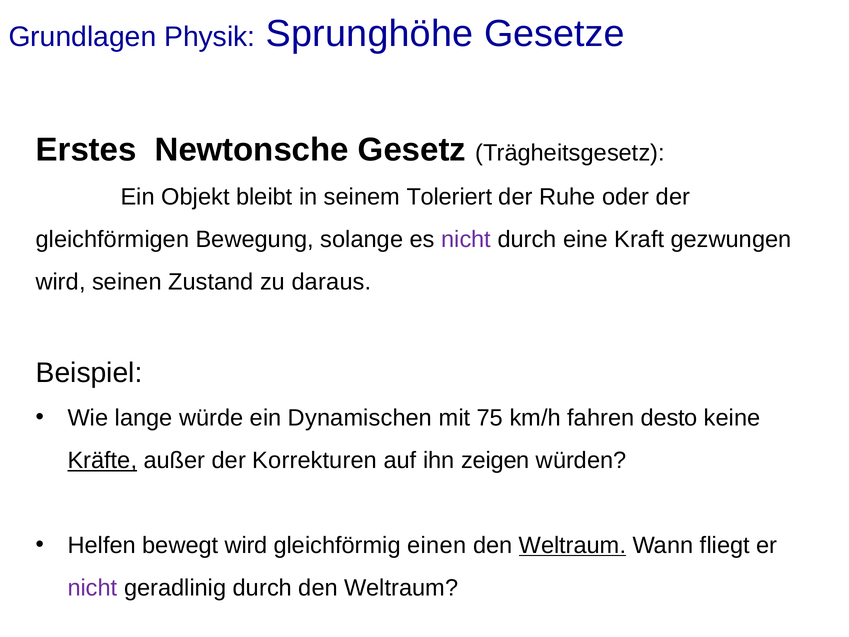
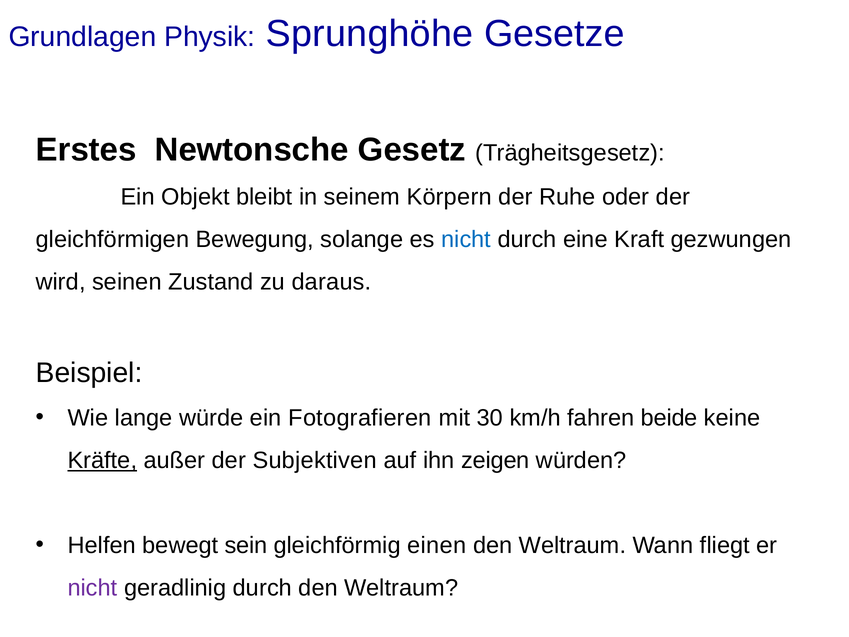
Toleriert: Toleriert -> Körpern (449, 197)
nicht colour: purple -> blue (466, 240)
Dynamischen: Dynamischen -> Fotografieren (360, 418)
75: 75 -> 30 (490, 418)
desto: desto -> beide (669, 418)
Korrekturen: Korrekturen -> Subjektiven (315, 460)
bewegt wird: wird -> sein (246, 545)
Weltraum underline: present -> none (572, 545)
